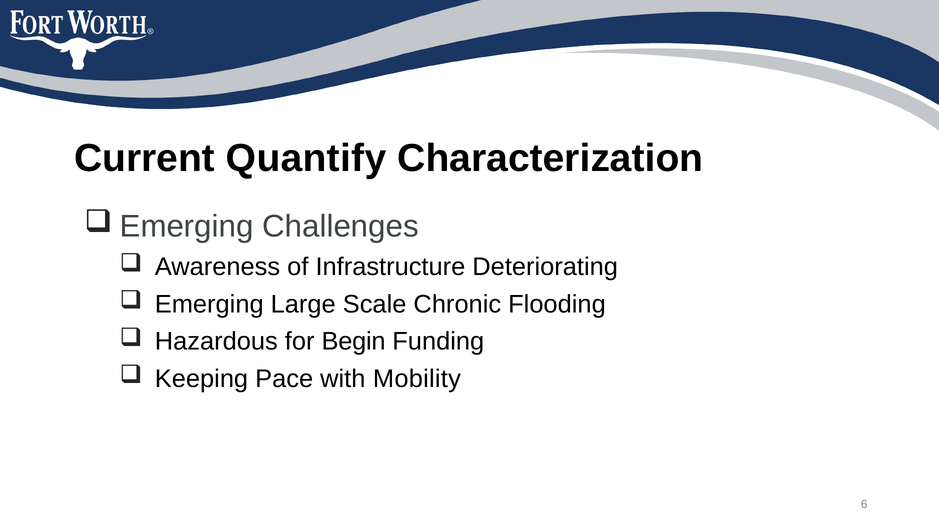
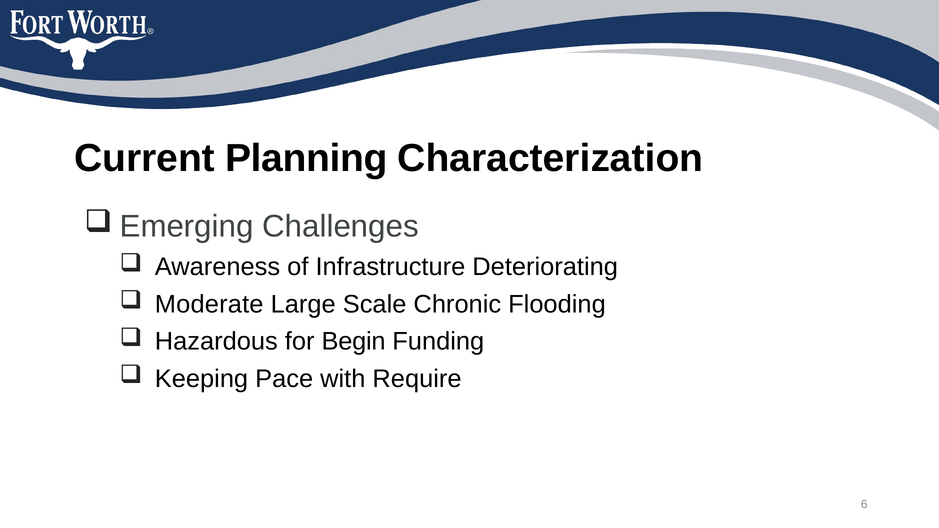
Quantify: Quantify -> Planning (306, 158)
Emerging: Emerging -> Moderate (209, 304)
Mobility: Mobility -> Require (417, 379)
